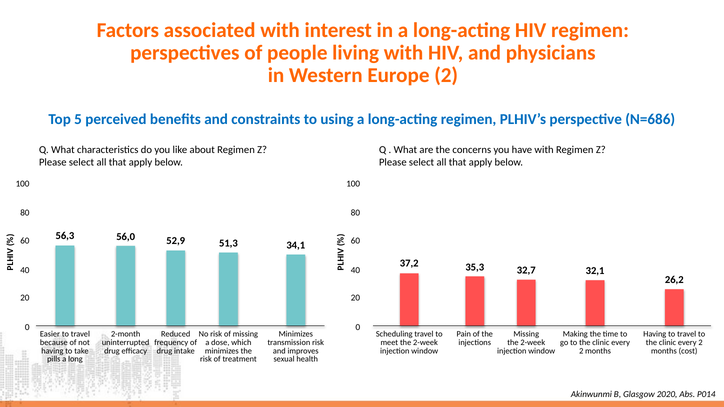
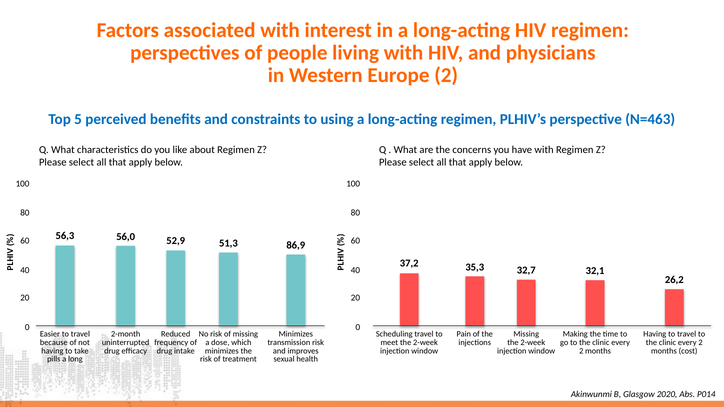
N=686: N=686 -> N=463 (650, 119)
34,1: 34,1 -> 86,9 (296, 246)
